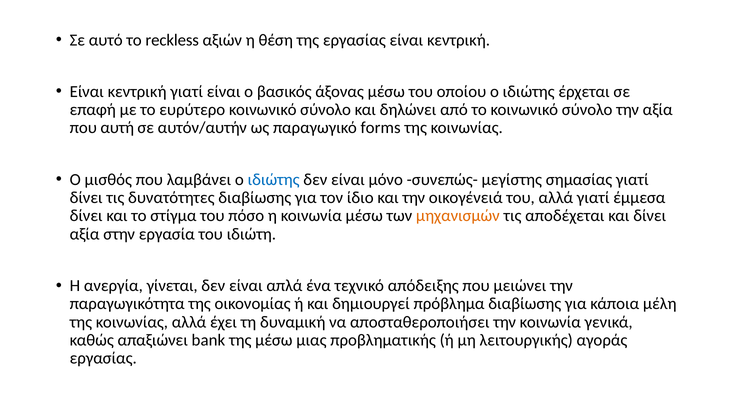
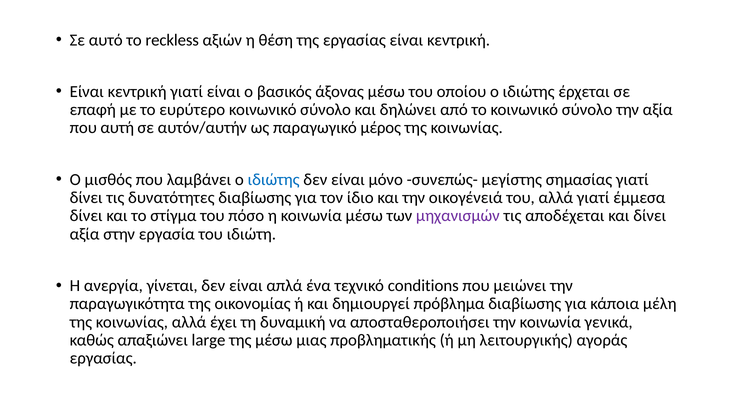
forms: forms -> μέρος (381, 128)
μηχανισμών colour: orange -> purple (458, 216)
απόδειξης: απόδειξης -> conditions (423, 286)
bank: bank -> large (208, 340)
